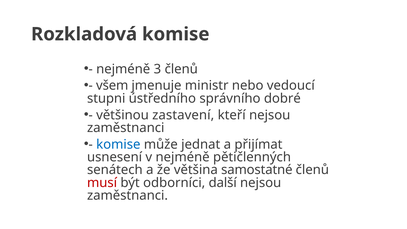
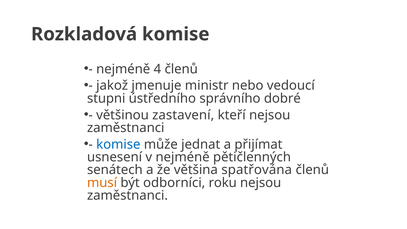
3: 3 -> 4 (157, 69)
všem: všem -> jakož (112, 86)
samostatné: samostatné -> spatřována (257, 170)
musí colour: red -> orange (102, 183)
další: další -> roku (223, 183)
